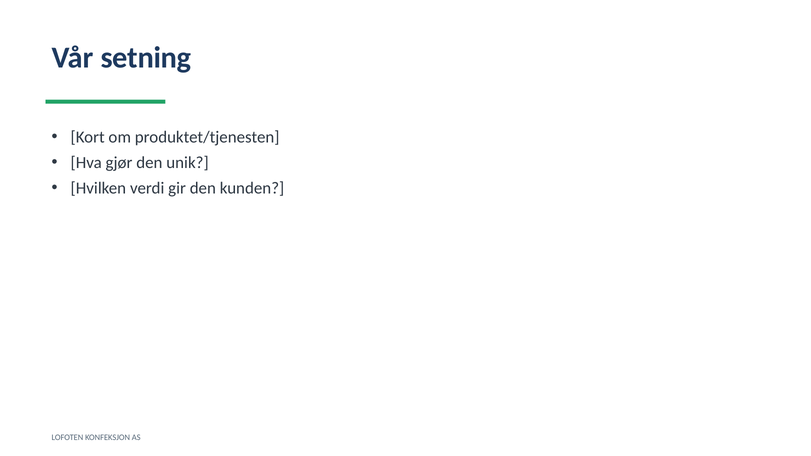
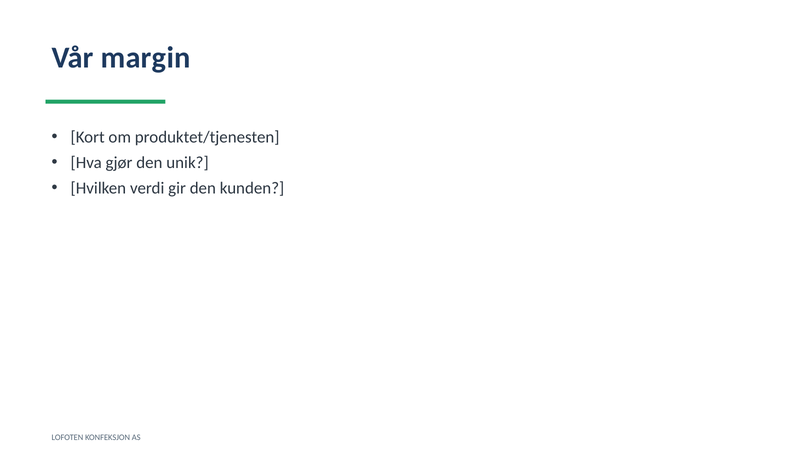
setning: setning -> margin (146, 58)
